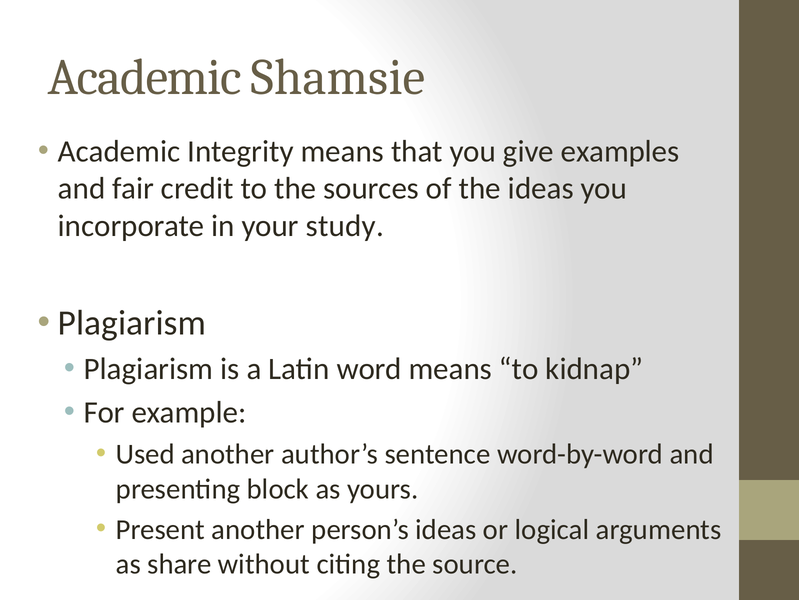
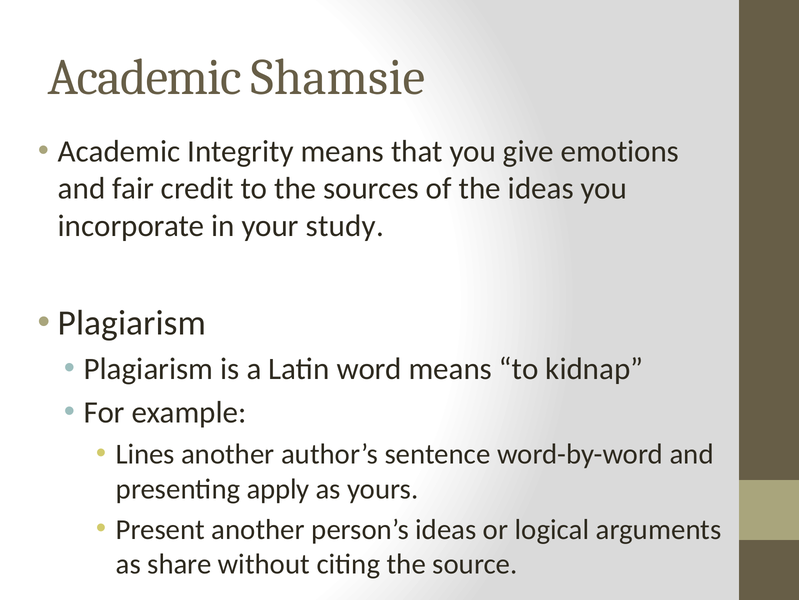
examples: examples -> emotions (620, 151)
Used: Used -> Lines (145, 454)
block: block -> apply (278, 488)
